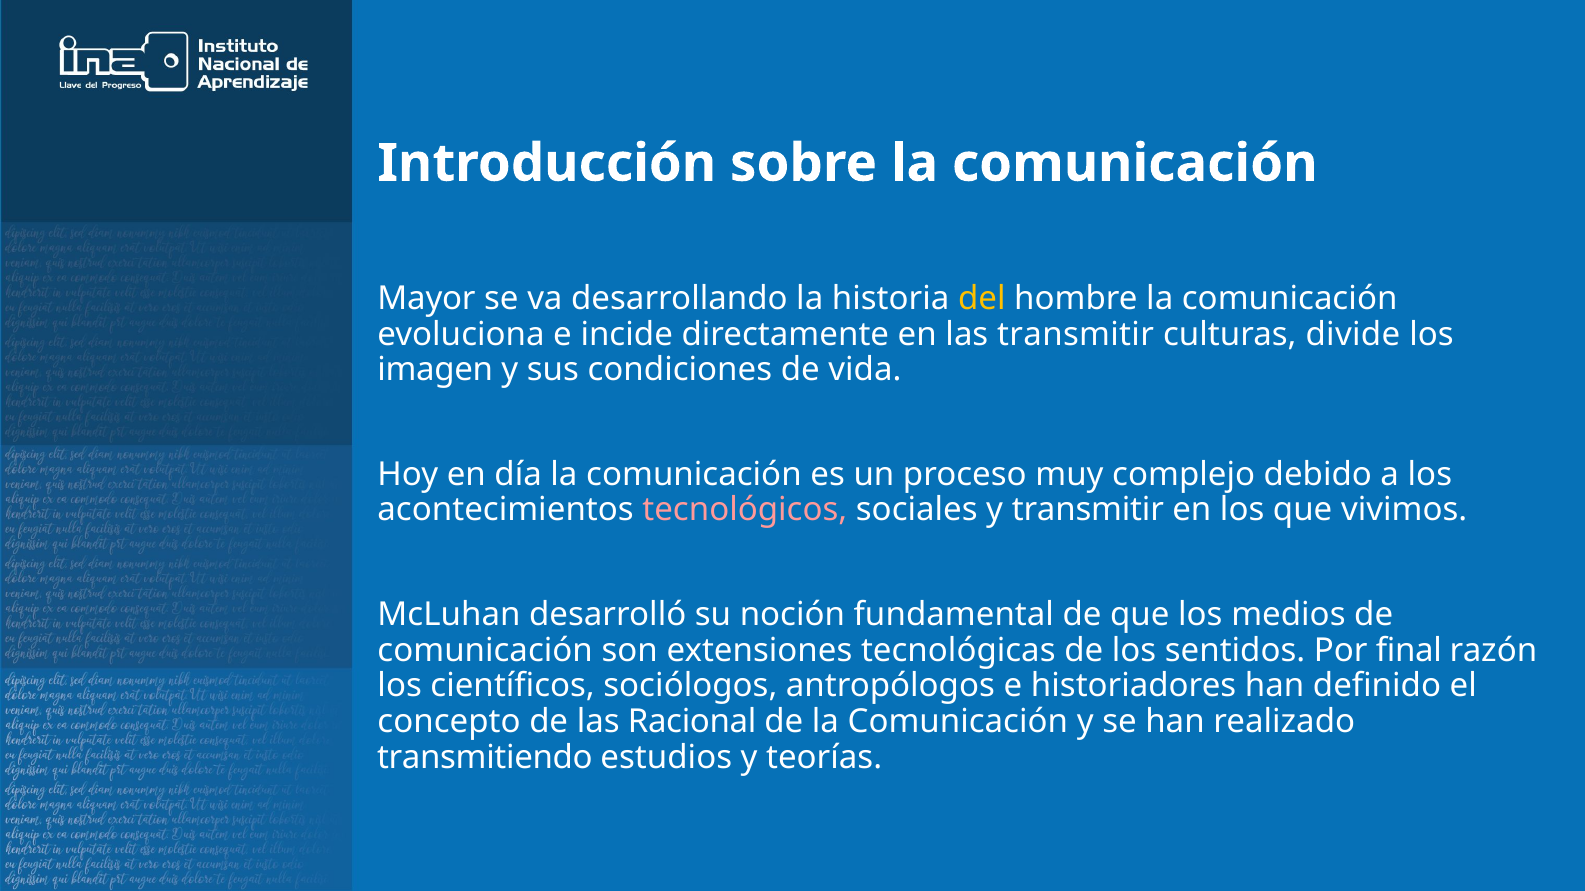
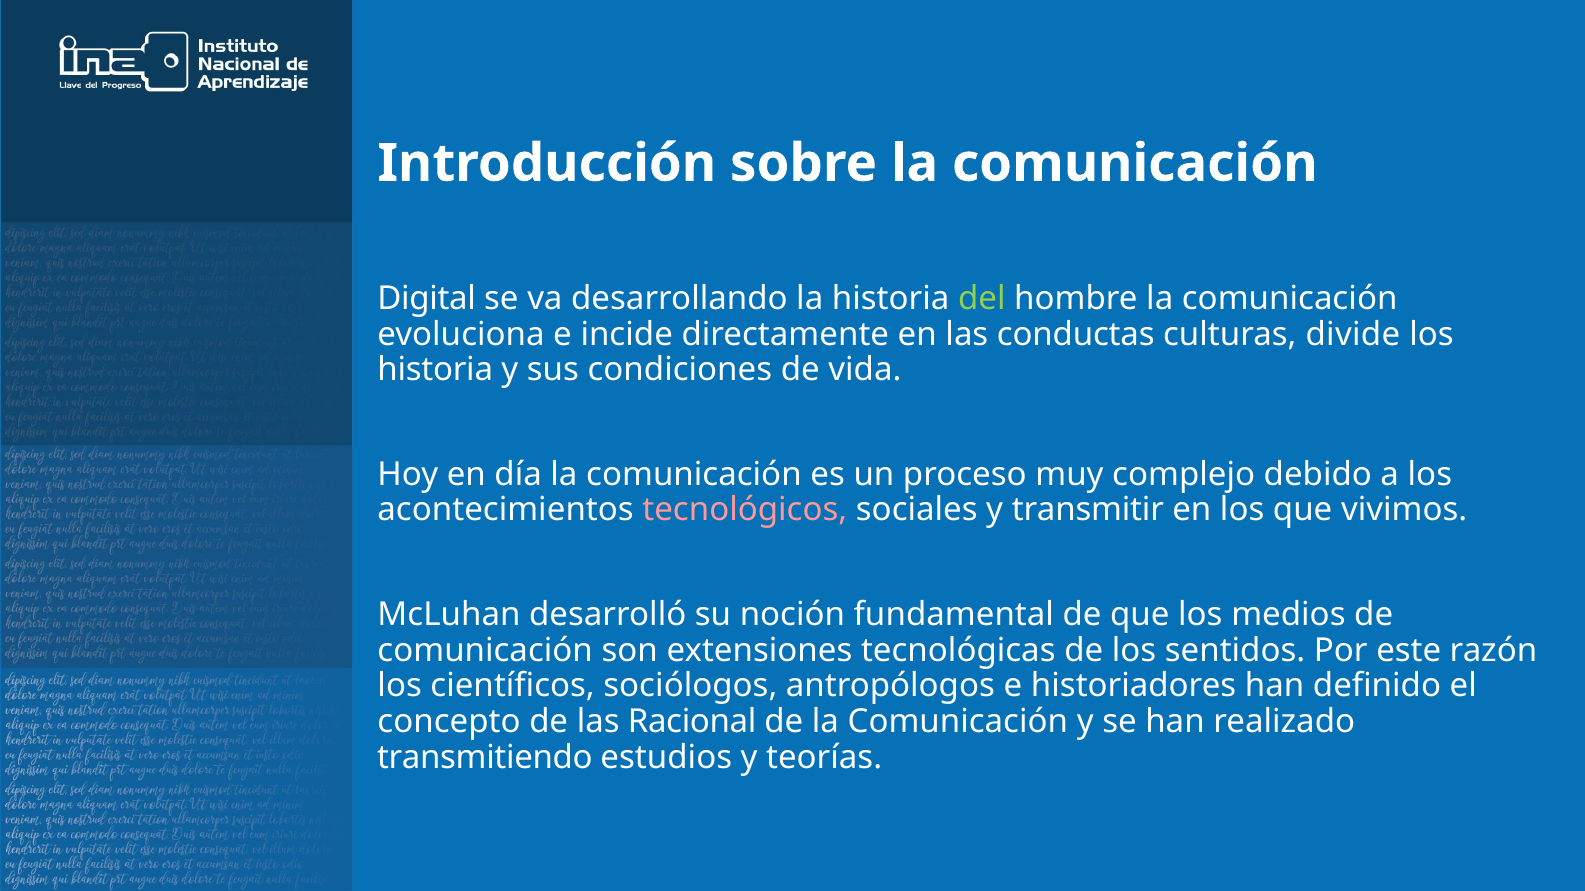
Mayor: Mayor -> Digital (427, 299)
del colour: yellow -> light green (982, 299)
las transmitir: transmitir -> conductas (1076, 335)
imagen: imagen -> historia (435, 370)
final: final -> este (1409, 651)
